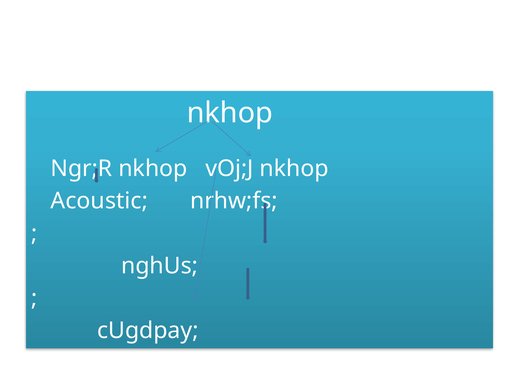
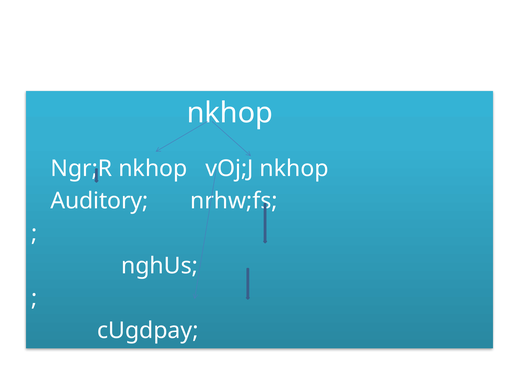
Acoustic: Acoustic -> Auditory (99, 201)
